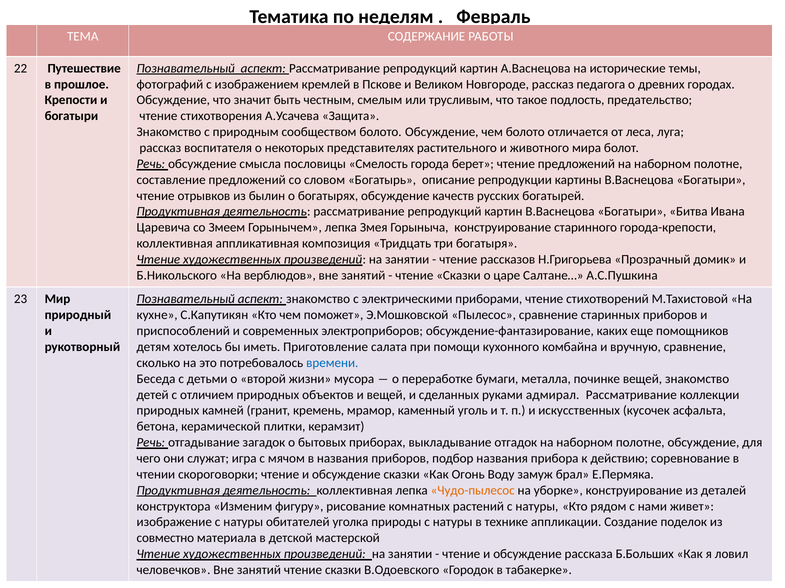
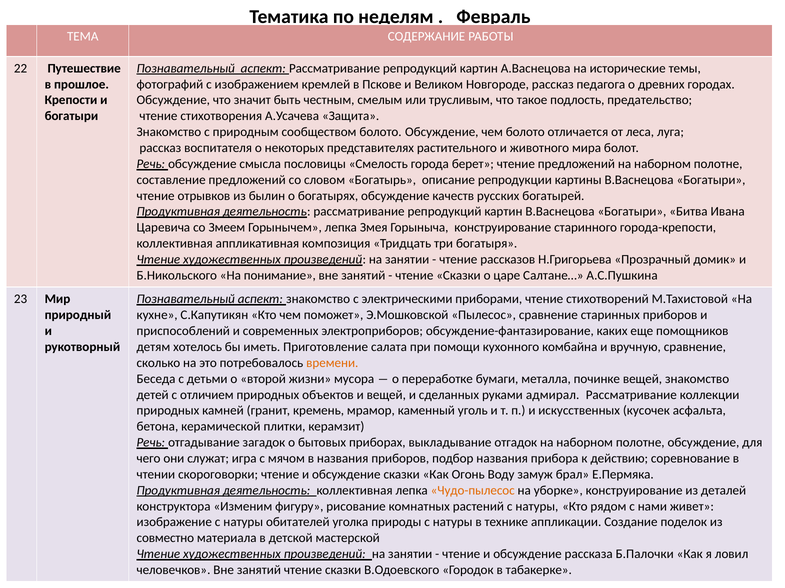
верблюдов: верблюдов -> понимание (280, 276)
времени colour: blue -> orange (332, 363)
Б.Больших: Б.Больших -> Б.Палочки (645, 555)
